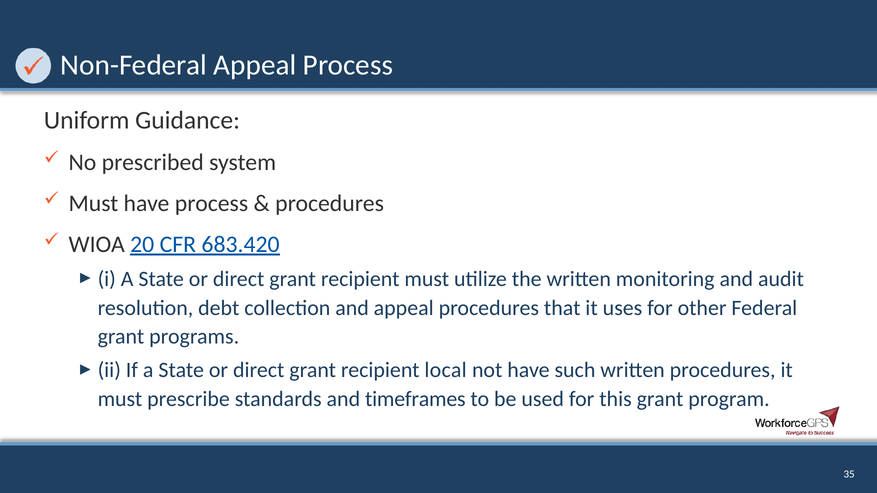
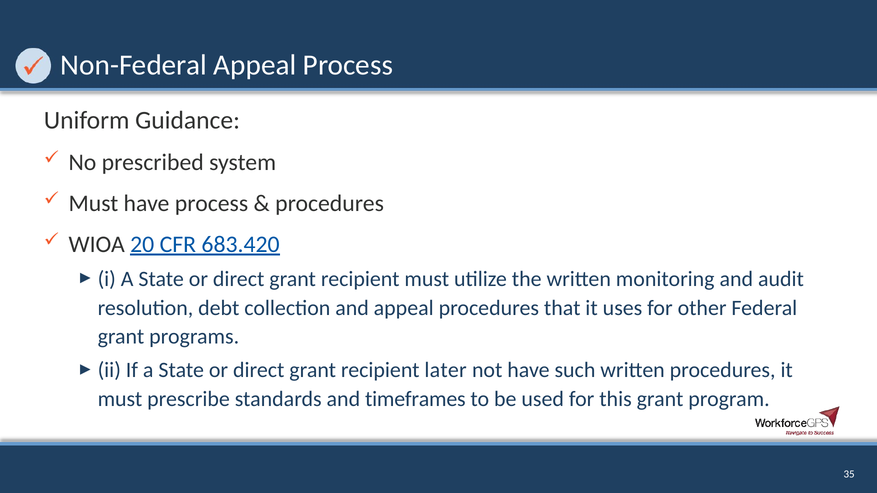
local: local -> later (446, 370)
